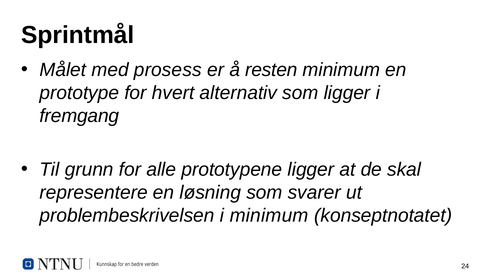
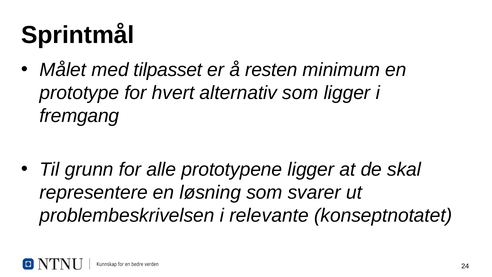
prosess: prosess -> tilpasset (168, 70)
i minimum: minimum -> relevante (269, 215)
